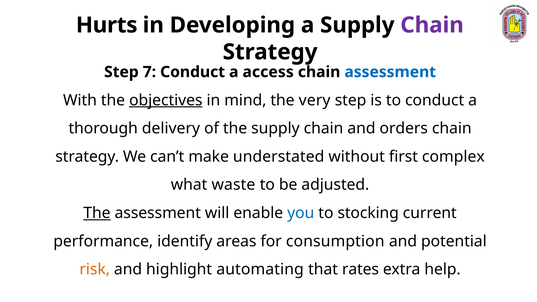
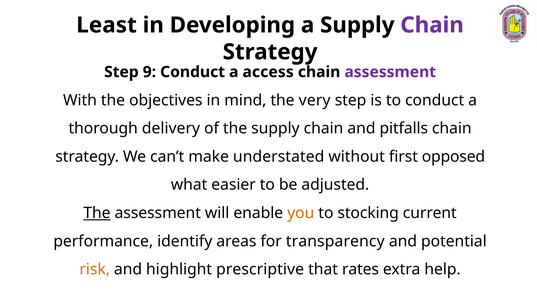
Hurts: Hurts -> Least (107, 25)
7: 7 -> 9 (149, 72)
assessment colour: blue -> purple (390, 72)
objectives underline: present -> none (166, 100)
orders: orders -> pitfalls (404, 128)
complex: complex -> opposed (453, 157)
waste: waste -> easier (234, 185)
you colour: blue -> orange (301, 213)
consumption: consumption -> transparency (335, 241)
automating: automating -> prescriptive (260, 269)
